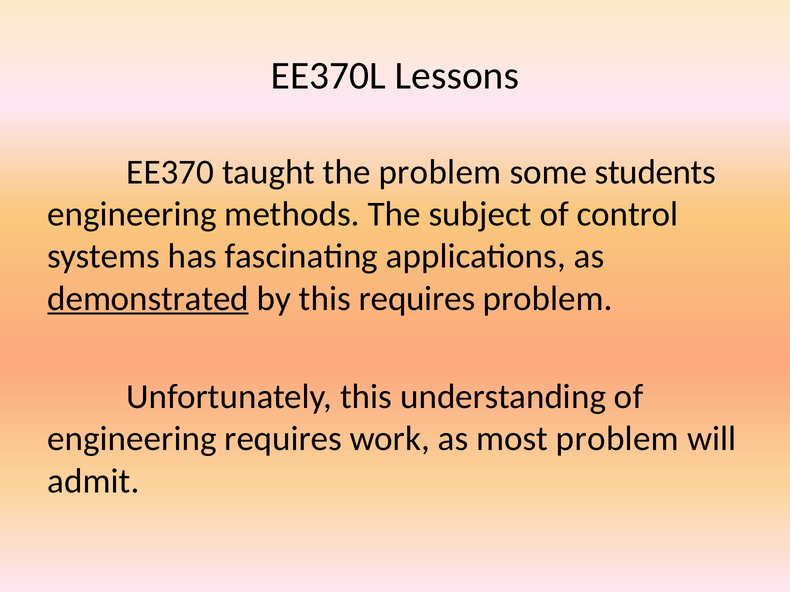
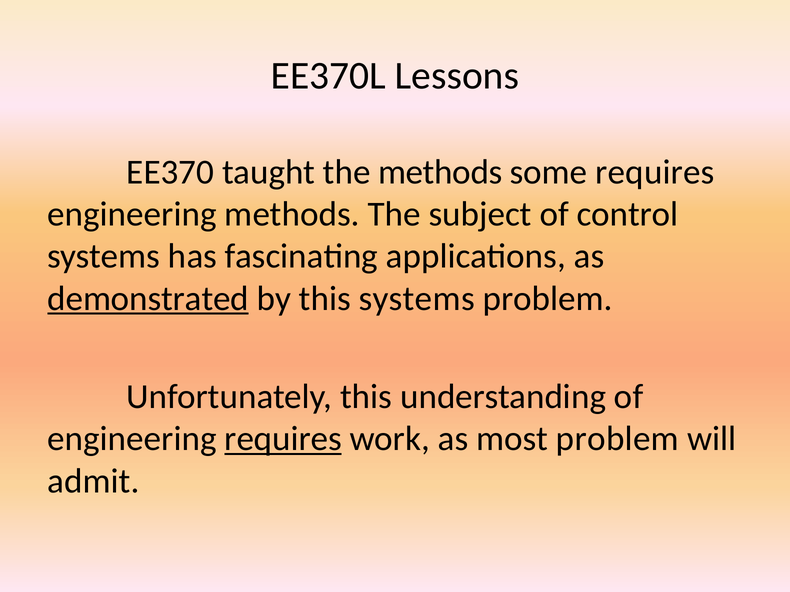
the problem: problem -> methods (440, 172)
some students: students -> requires (655, 172)
this requires: requires -> systems (417, 299)
requires underline: none -> present (283, 439)
